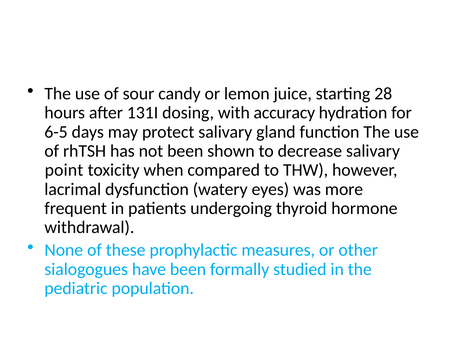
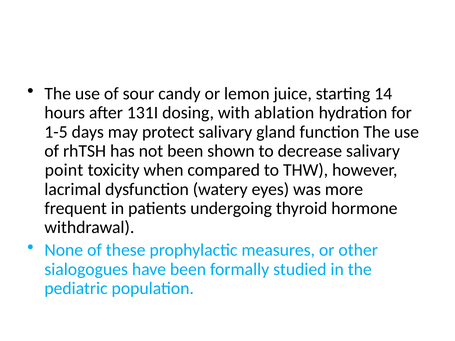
28: 28 -> 14 (383, 94)
accuracy: accuracy -> ablation (284, 113)
6-5: 6-5 -> 1-5 (56, 132)
